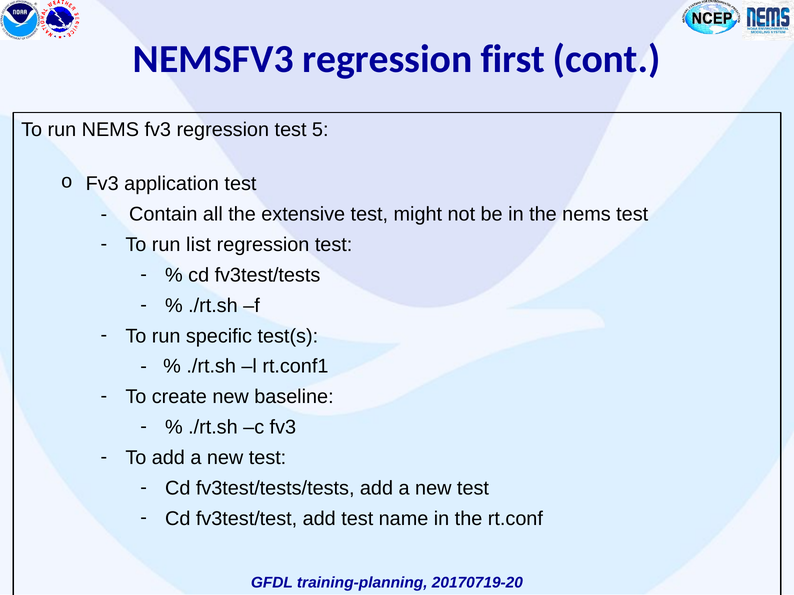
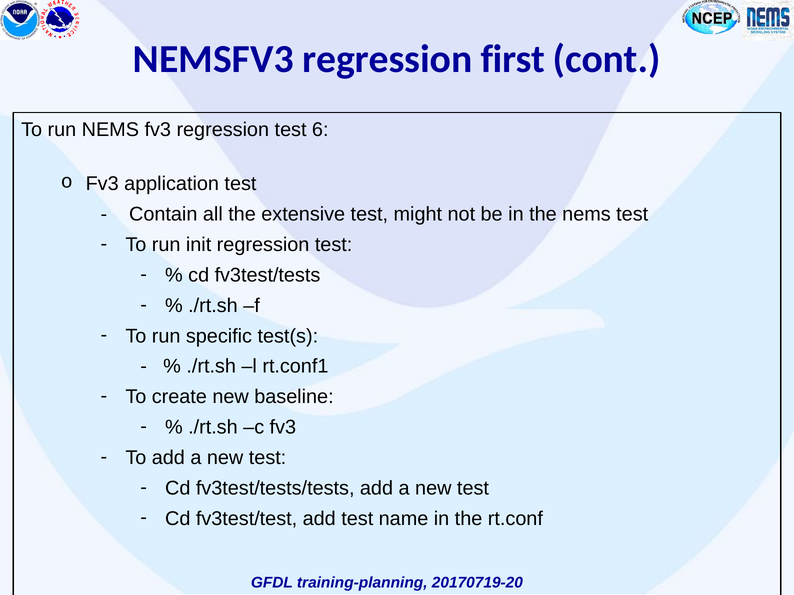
5: 5 -> 6 (320, 130)
list: list -> init (199, 245)
